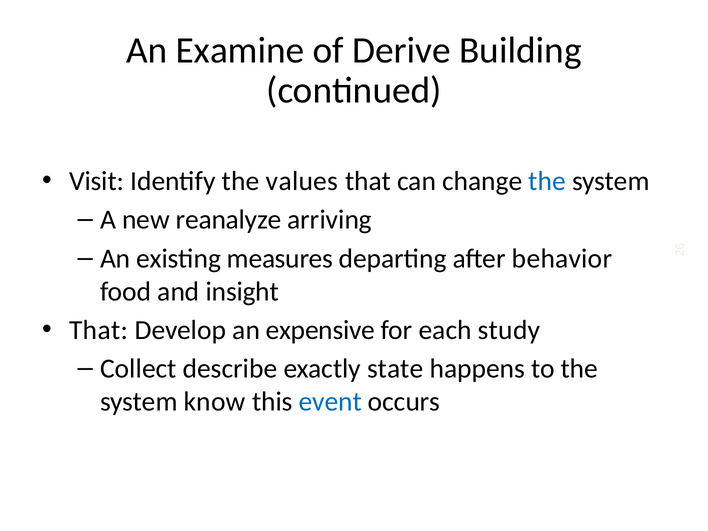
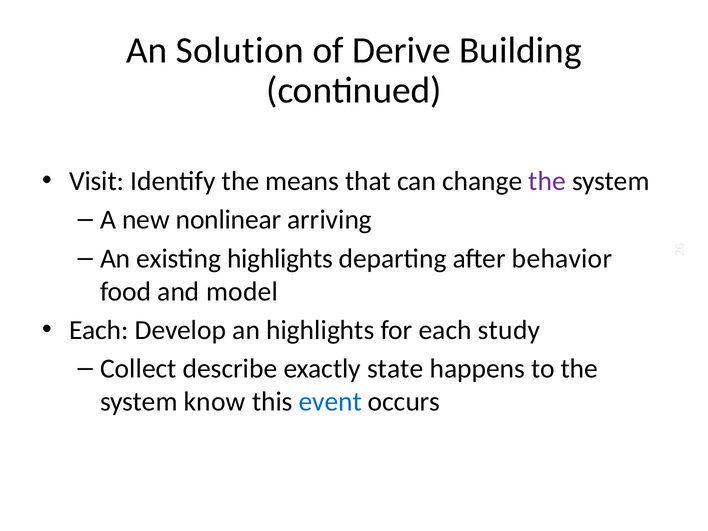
Examine: Examine -> Solution (240, 50)
values: values -> means (302, 181)
the colour: blue -> purple (547, 181)
reanalyze: reanalyze -> nonlinear (229, 220)
existing measures: measures -> highlights (280, 258)
insight: insight -> model (242, 292)
That: That -> Each (99, 330)
an expensive: expensive -> highlights (320, 330)
